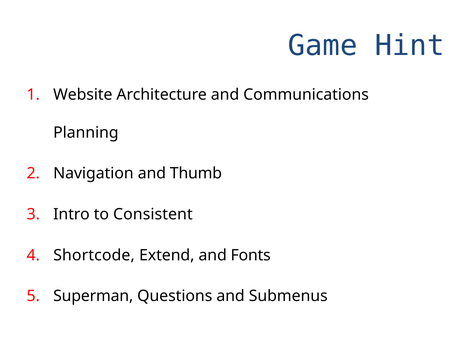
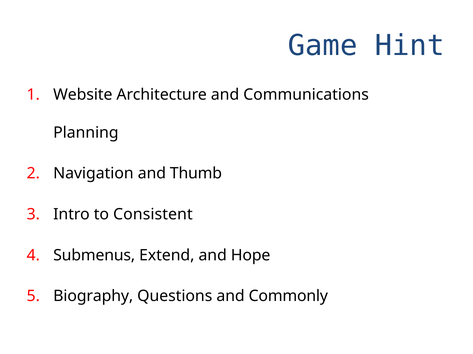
Shortcode: Shortcode -> Submenus (94, 256)
Fonts: Fonts -> Hope (251, 256)
Superman: Superman -> Biography (93, 297)
Submenus: Submenus -> Commonly (288, 297)
